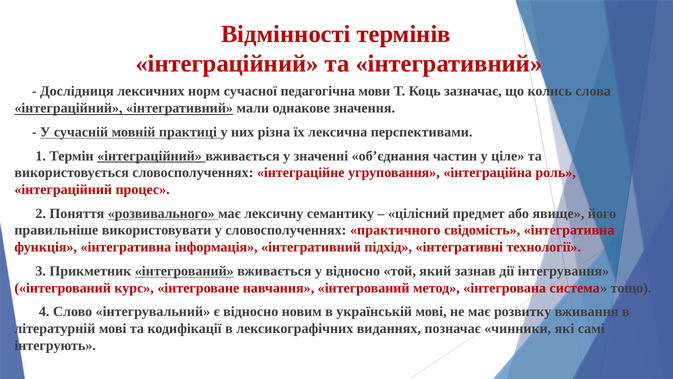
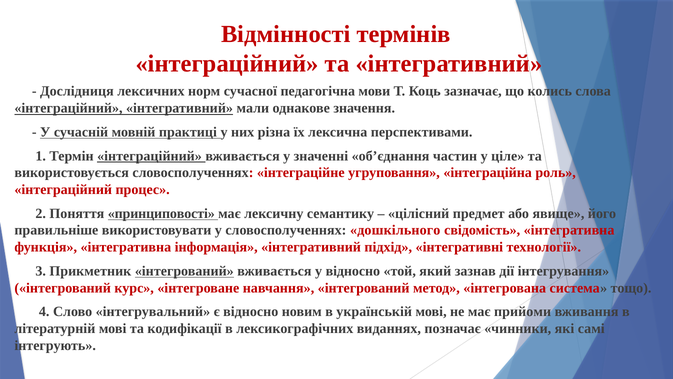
розвивального: розвивального -> принциповості (161, 213)
практичного: практичного -> дошкільного (395, 230)
розвитку: розвитку -> прийоми (523, 311)
